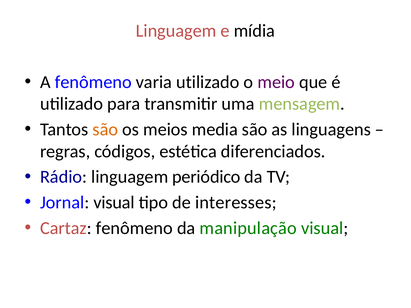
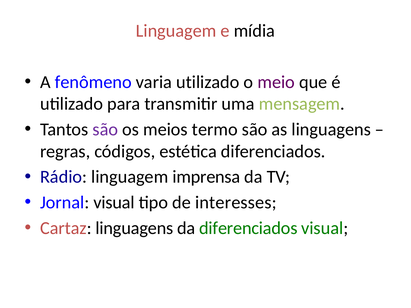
são colour: orange -> purple (105, 130)
media: media -> termo (215, 130)
periódico: periódico -> imprensa (206, 177)
Cartaz fenômeno: fenômeno -> linguagens (134, 228)
da manipulação: manipulação -> diferenciados (248, 228)
